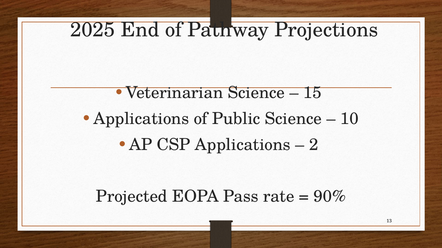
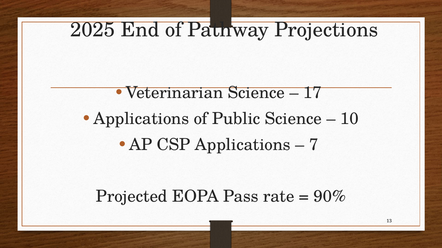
15: 15 -> 17 (312, 93)
2: 2 -> 7 (314, 145)
